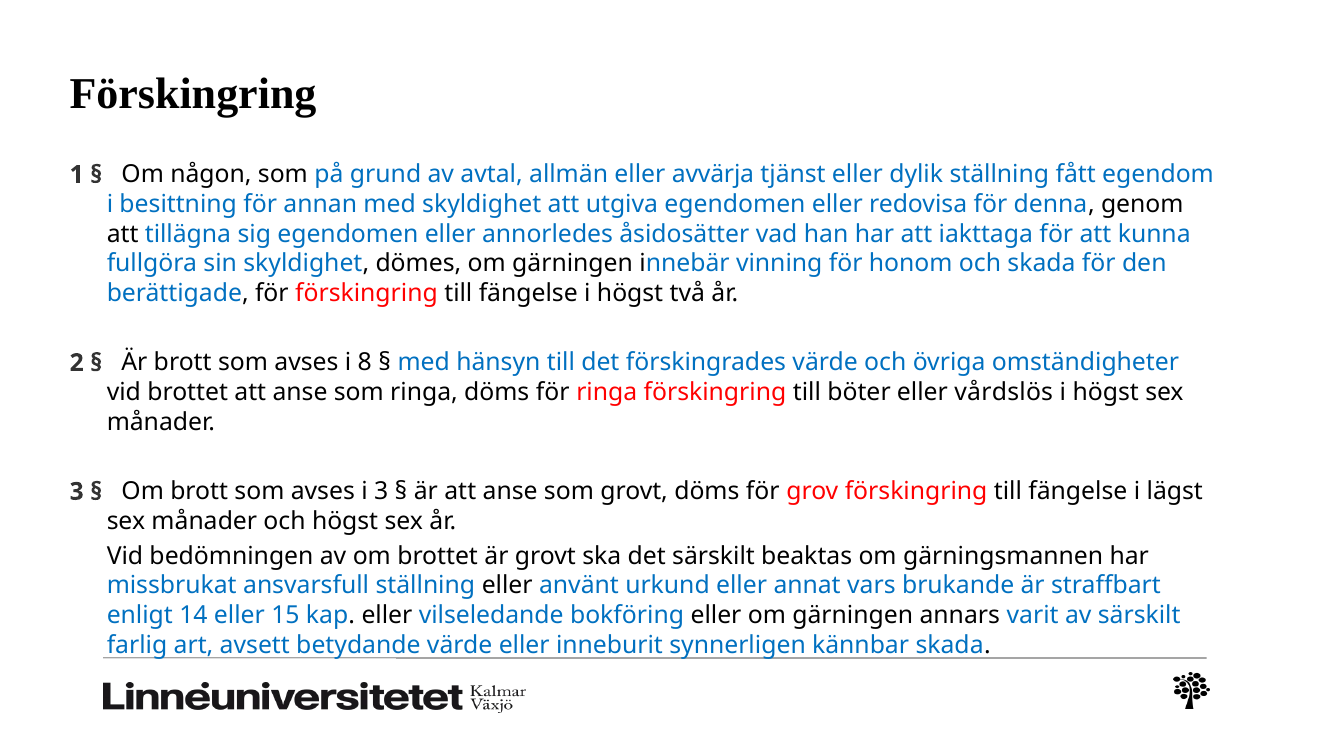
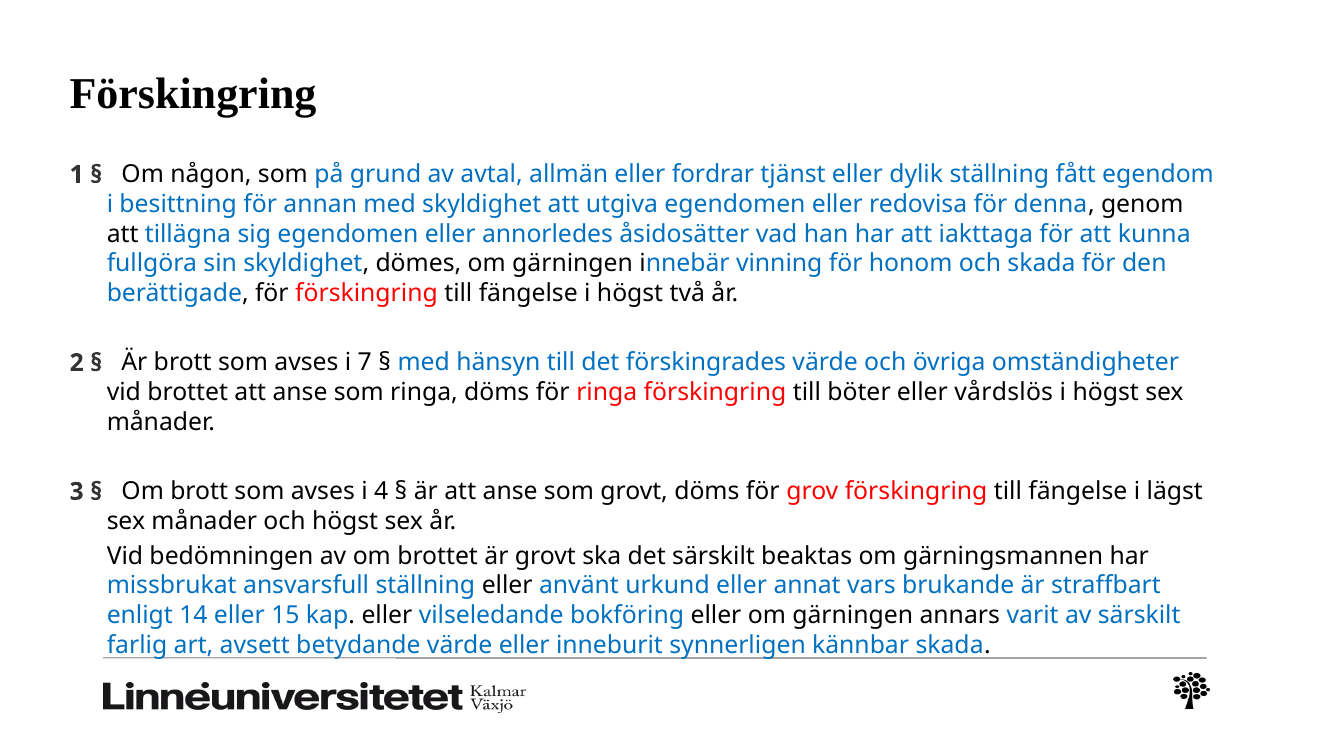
avvärja: avvärja -> fordrar (713, 174)
8: 8 -> 7 (365, 363)
i 3: 3 -> 4 (381, 491)
